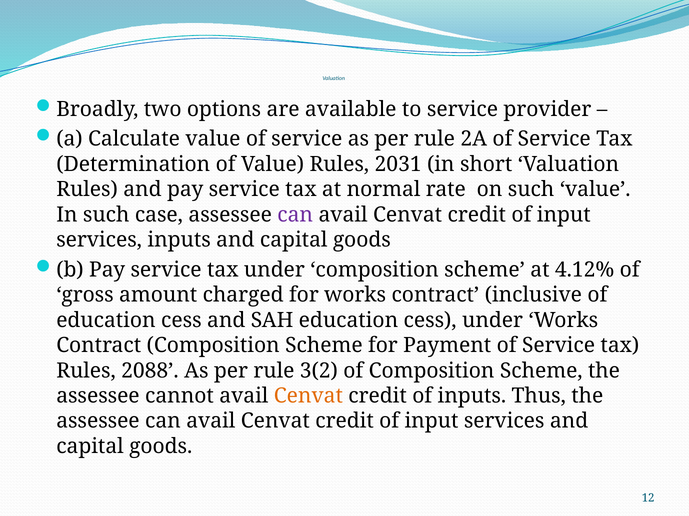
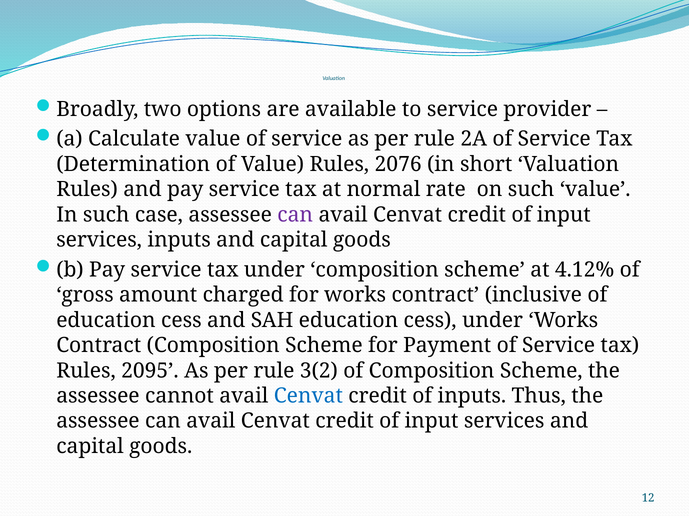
2031: 2031 -> 2076 (398, 165)
2088: 2088 -> 2095 (150, 371)
Cenvat colour: orange -> blue (308, 396)
